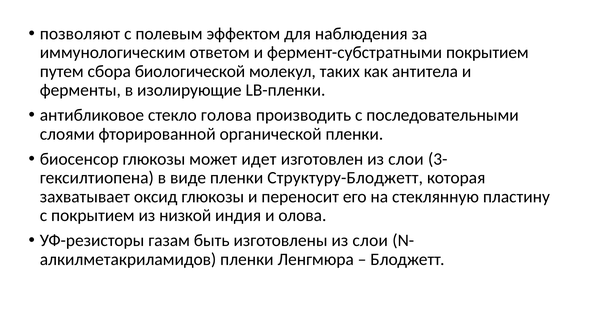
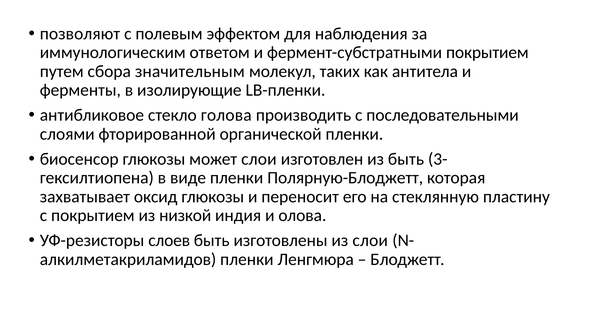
биологической: биологической -> значительным (190, 71)
может идет: идет -> слои (259, 159)
изготовлен из слои: слои -> быть (406, 159)
Структуру-Блоджетт: Структуру-Блоджетт -> Полярную-Блоджетт (345, 178)
газам: газам -> слоев (169, 241)
